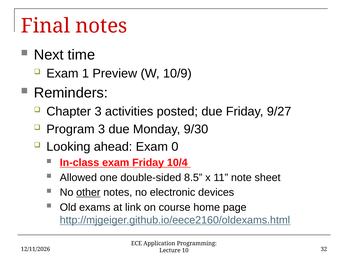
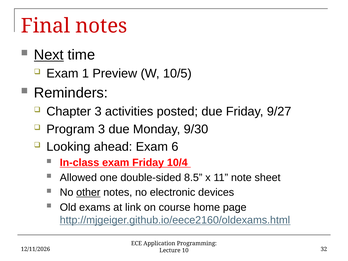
Next underline: none -> present (49, 55)
10/9: 10/9 -> 10/5 (177, 74)
0: 0 -> 6 (175, 147)
